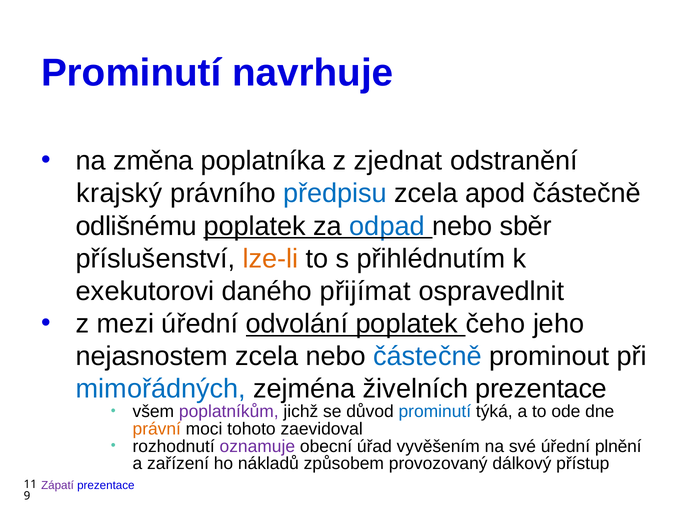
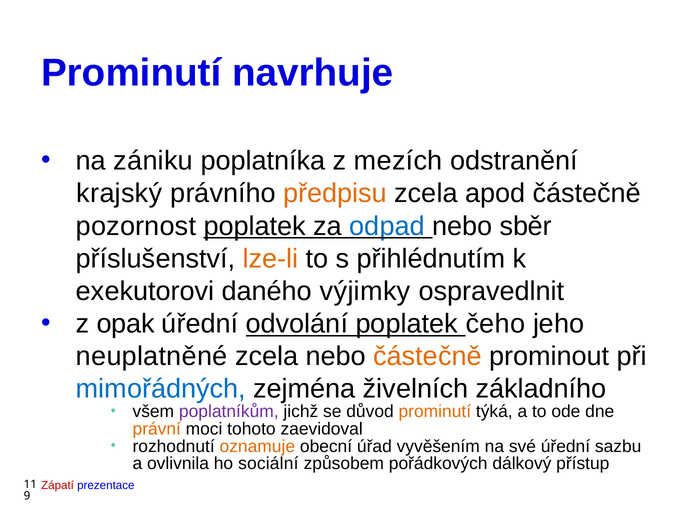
změna: změna -> zániku (153, 161)
zjednat: zjednat -> mezích (398, 161)
předpisu colour: blue -> orange (335, 193)
odlišnému: odlišnému -> pozornost (136, 226)
přijímat: přijímat -> výjimky (365, 291)
mezi: mezi -> opak (126, 324)
nejasnostem: nejasnostem -> neuplatněné (152, 356)
částečně colour: blue -> orange (428, 356)
živelních prezentace: prezentace -> základního (541, 389)
prominutí colour: blue -> orange (435, 411)
oznamuje colour: purple -> orange (257, 446)
plnění: plnění -> sazbu (618, 446)
zařízení: zařízení -> ovlivnila (178, 463)
nákladů: nákladů -> sociální (268, 463)
provozovaný: provozovaný -> pořádkových (438, 463)
Zápatí colour: purple -> red (58, 485)
